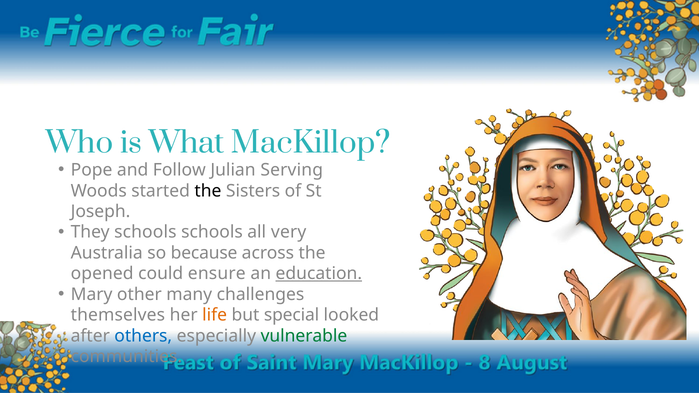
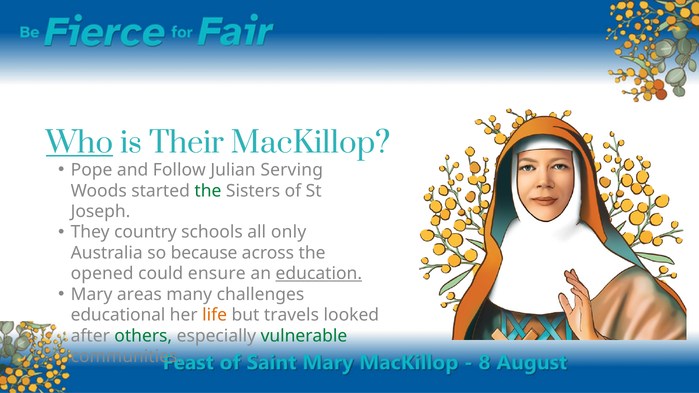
Who underline: none -> present (79, 143)
What: What -> Their (187, 143)
the colour: black -> green (208, 191)
They schools: schools -> country (145, 232)
very: very -> only (289, 232)
other: other -> areas (139, 295)
themselves: themselves -> educational (118, 315)
special: special -> travels (291, 315)
others colour: blue -> green (143, 336)
